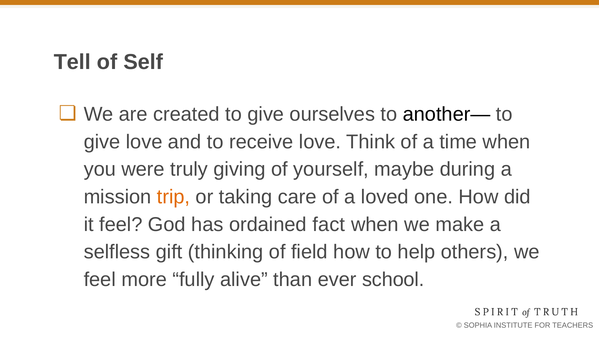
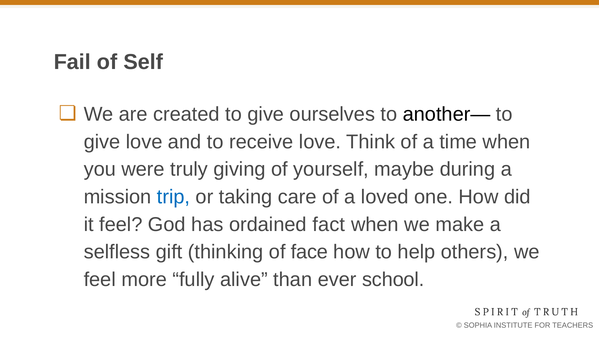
Tell: Tell -> Fail (72, 62)
trip colour: orange -> blue (173, 197)
field: field -> face (309, 252)
